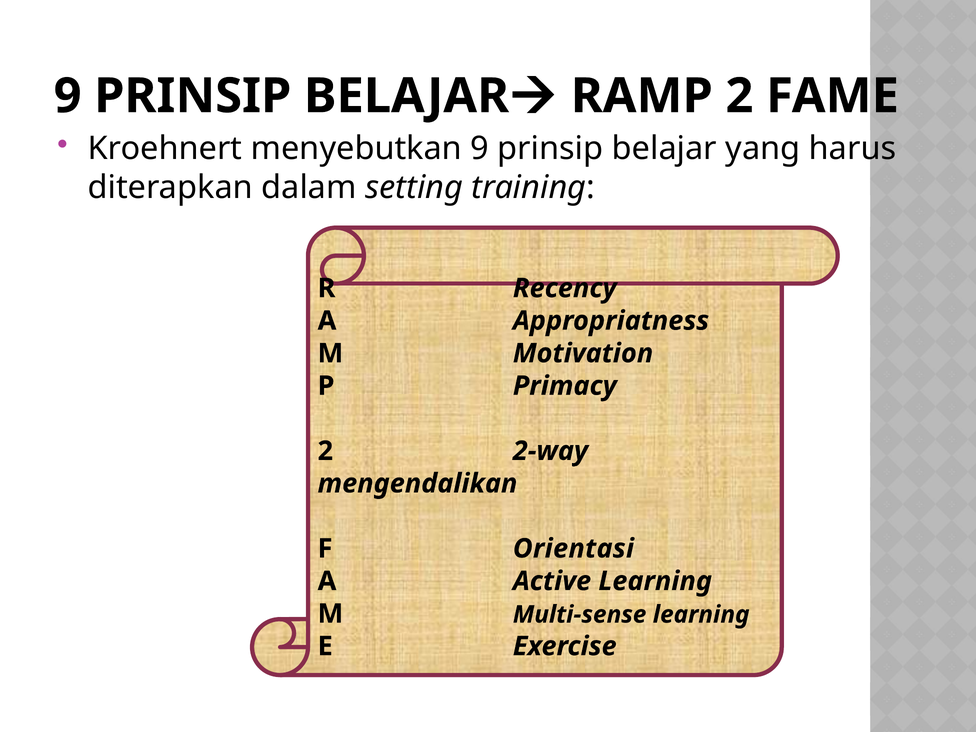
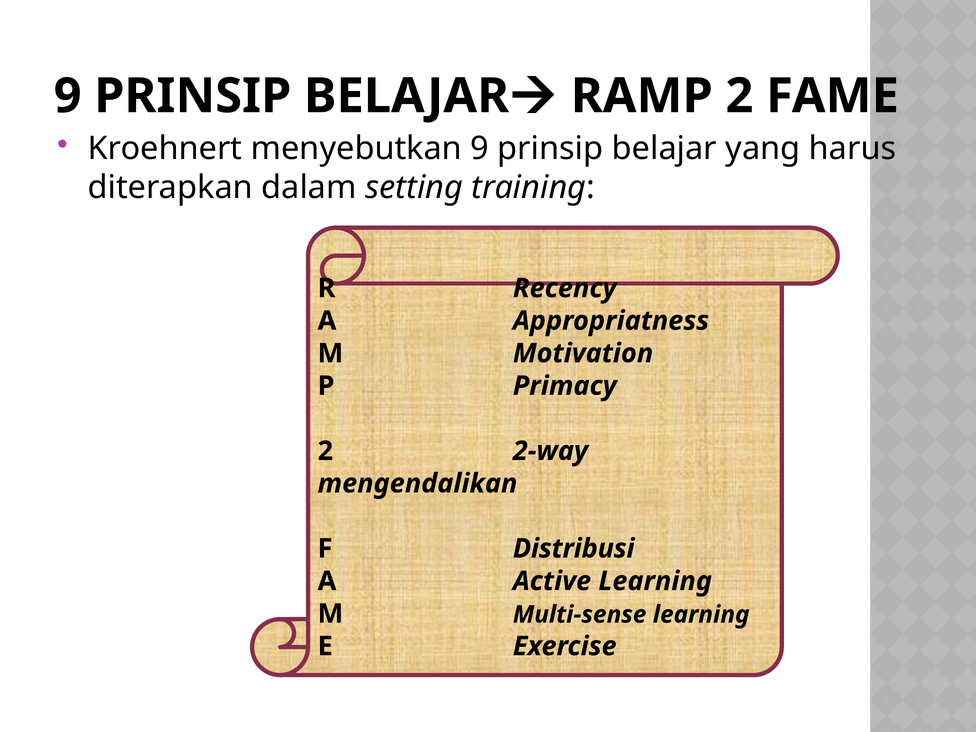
Orientasi: Orientasi -> Distribusi (574, 549)
